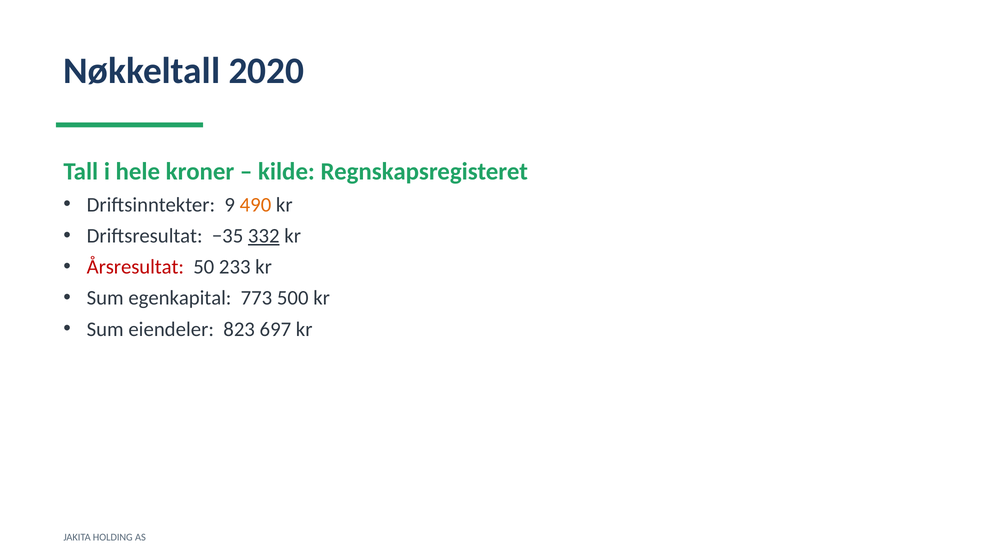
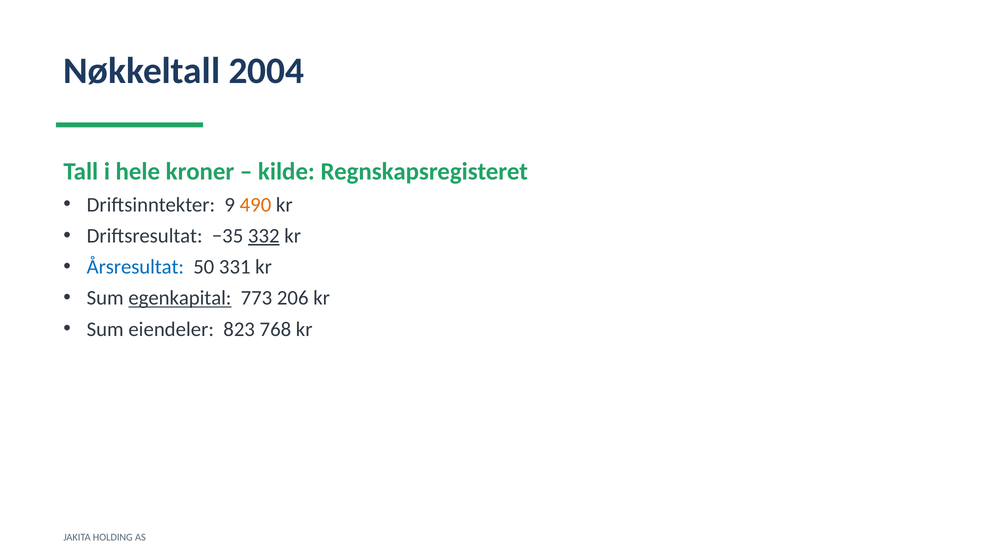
2020: 2020 -> 2004 (266, 71)
Årsresultat colour: red -> blue (135, 267)
233: 233 -> 331 (235, 267)
egenkapital underline: none -> present (180, 298)
500: 500 -> 206 (293, 298)
697: 697 -> 768 (275, 329)
